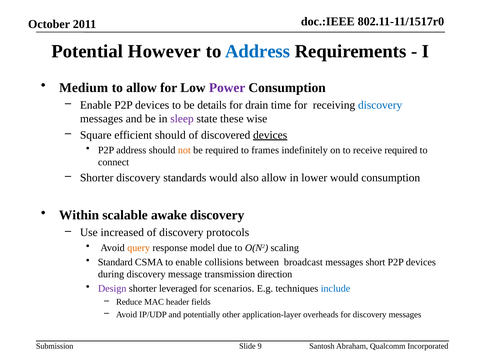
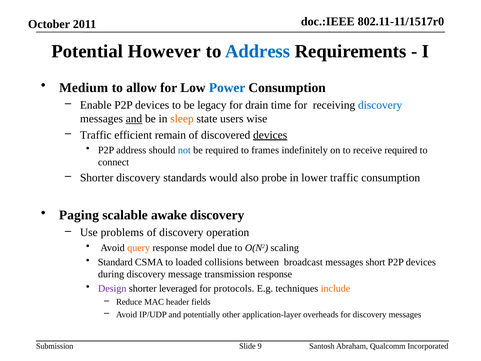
Power colour: purple -> blue (227, 88)
details: details -> legacy (212, 105)
and underline: none -> present (134, 119)
sleep colour: purple -> orange (182, 119)
these: these -> users (232, 119)
Square: Square -> Traffic (96, 135)
efficient should: should -> remain (170, 135)
not colour: orange -> blue (184, 150)
also allow: allow -> probe (274, 178)
lower would: would -> traffic (344, 178)
Within: Within -> Paging (79, 215)
increased: increased -> problems (122, 232)
protocols: protocols -> operation (228, 232)
to enable: enable -> loaded (189, 262)
transmission direction: direction -> response (275, 274)
scenarios: scenarios -> protocols (234, 288)
include colour: blue -> orange (336, 288)
